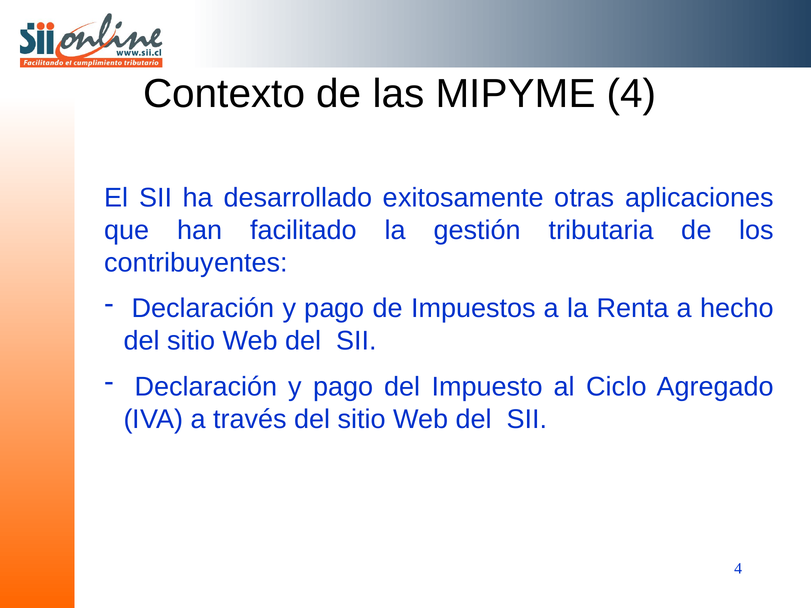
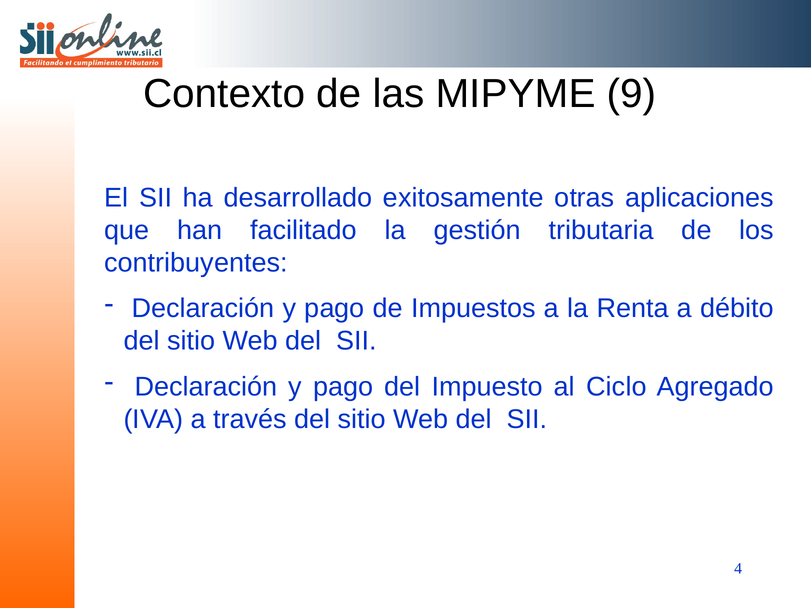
MIPYME 4: 4 -> 9 (632, 94)
hecho: hecho -> débito (737, 309)
